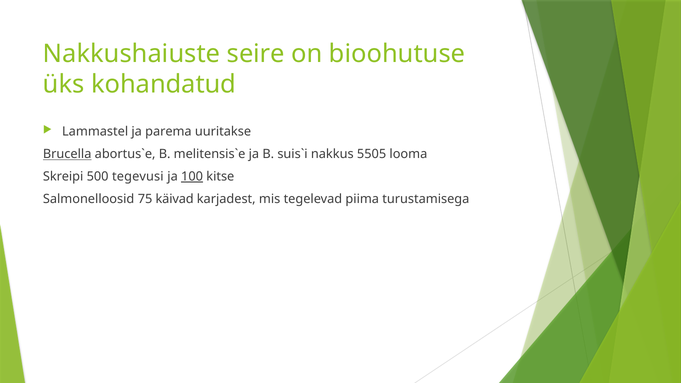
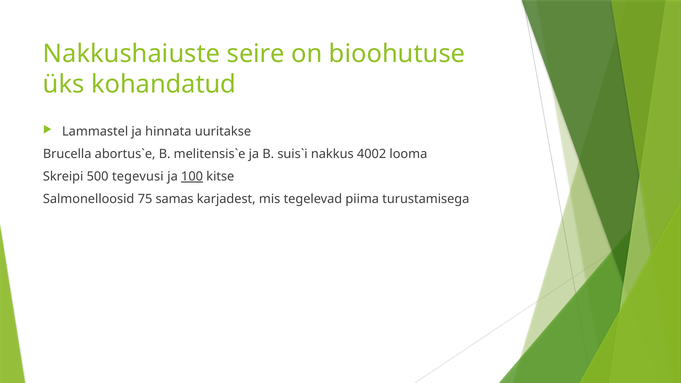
parema: parema -> hinnata (168, 132)
Brucella underline: present -> none (67, 154)
5505: 5505 -> 4002 (372, 154)
käivad: käivad -> samas (175, 199)
